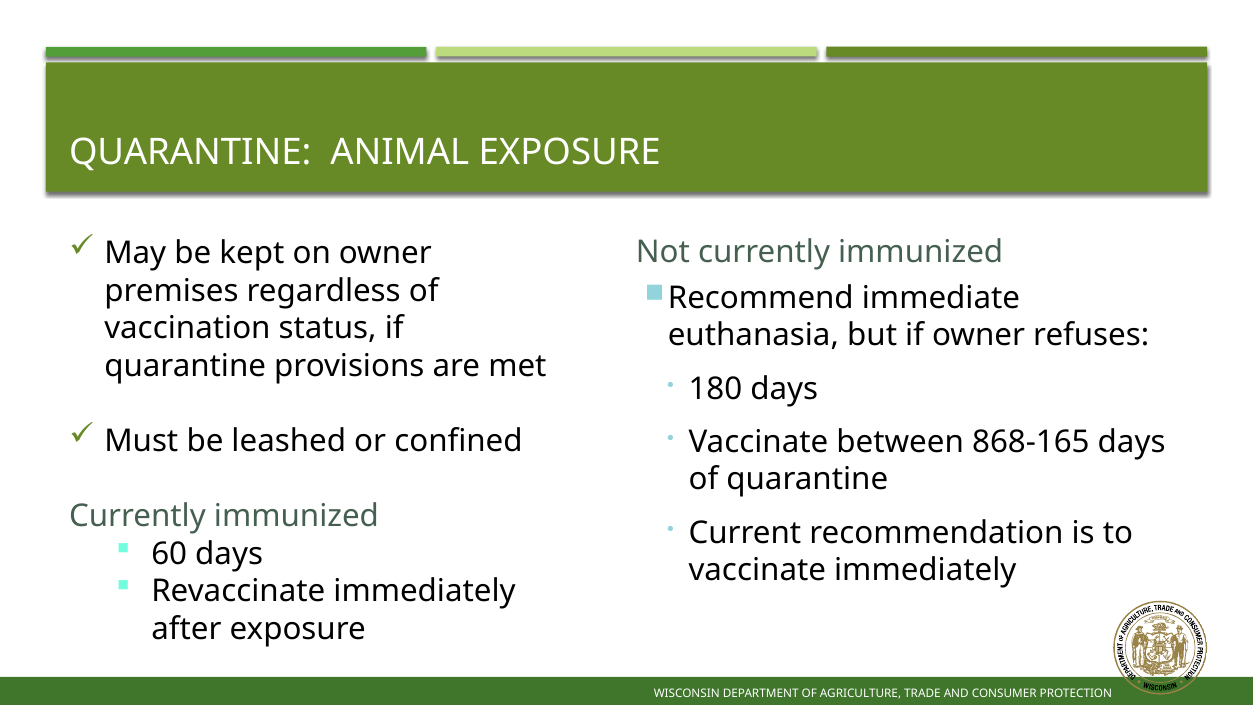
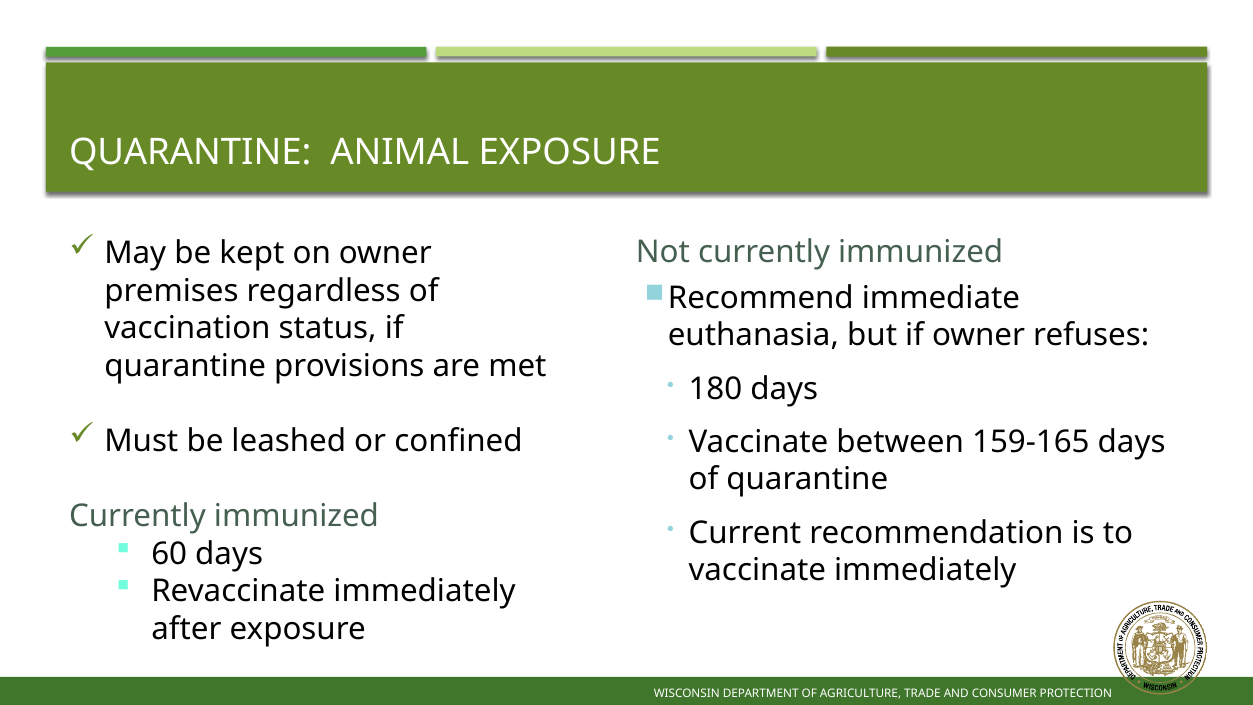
868-165: 868-165 -> 159-165 (1031, 442)
